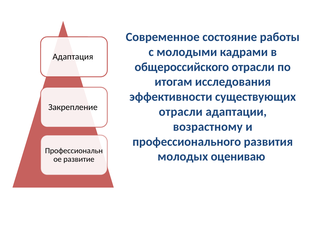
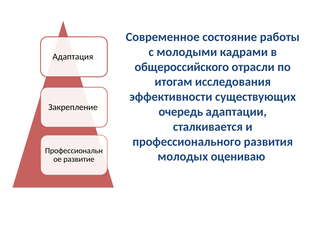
отрасли: отрасли -> очередь (181, 112)
возрастному: возрастному -> сталкивается (208, 127)
